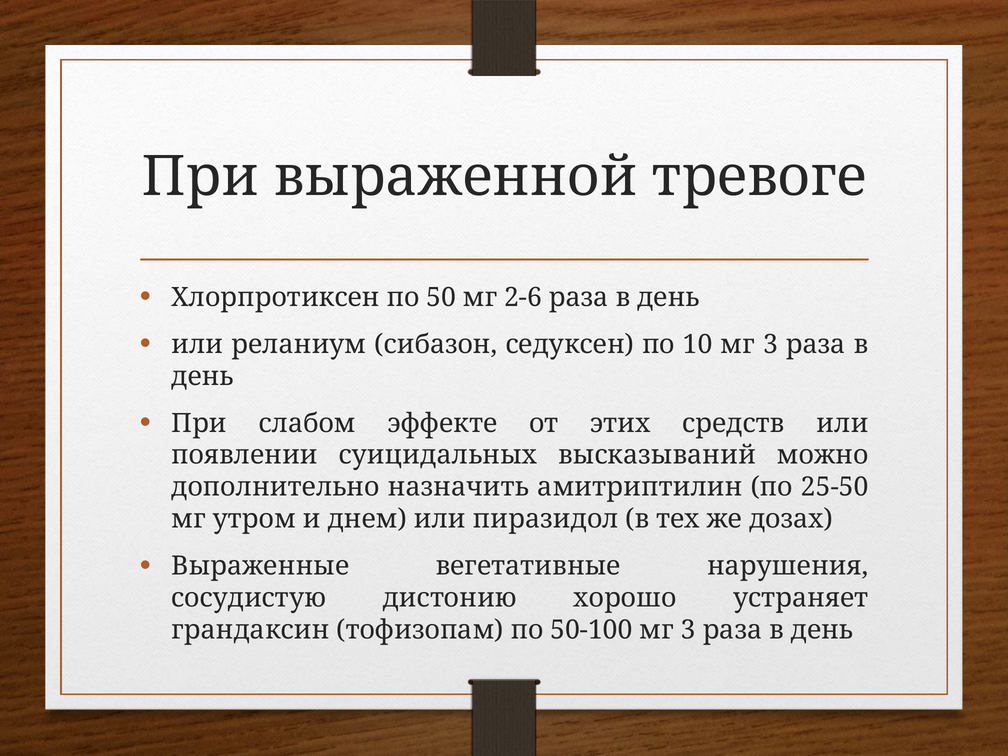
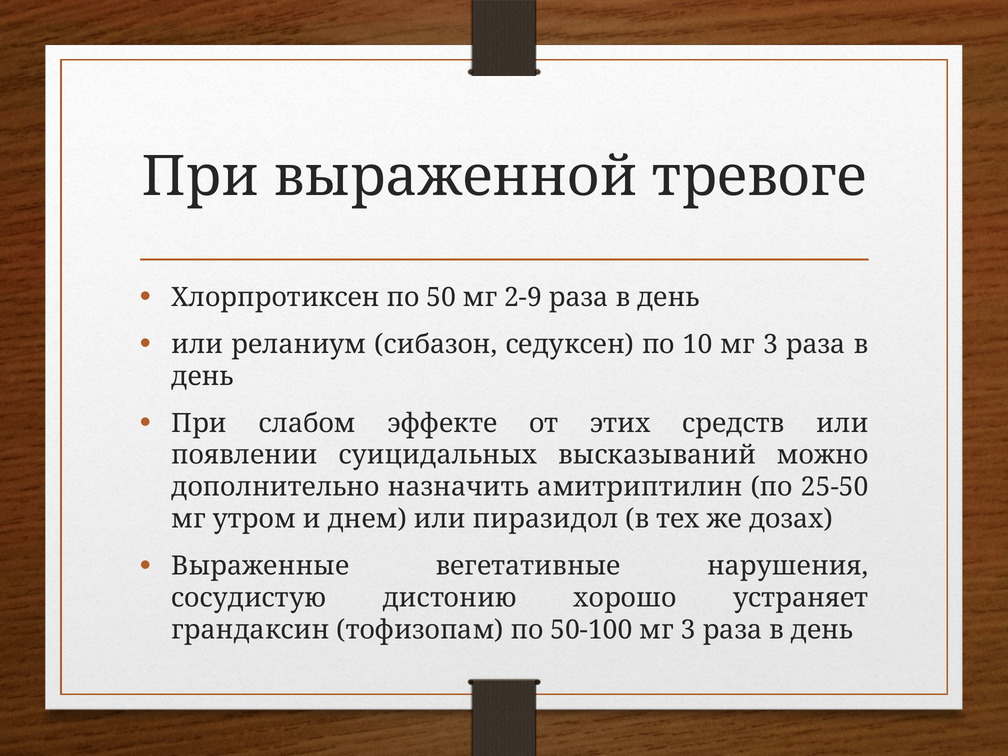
2-6: 2-6 -> 2-9 (523, 297)
